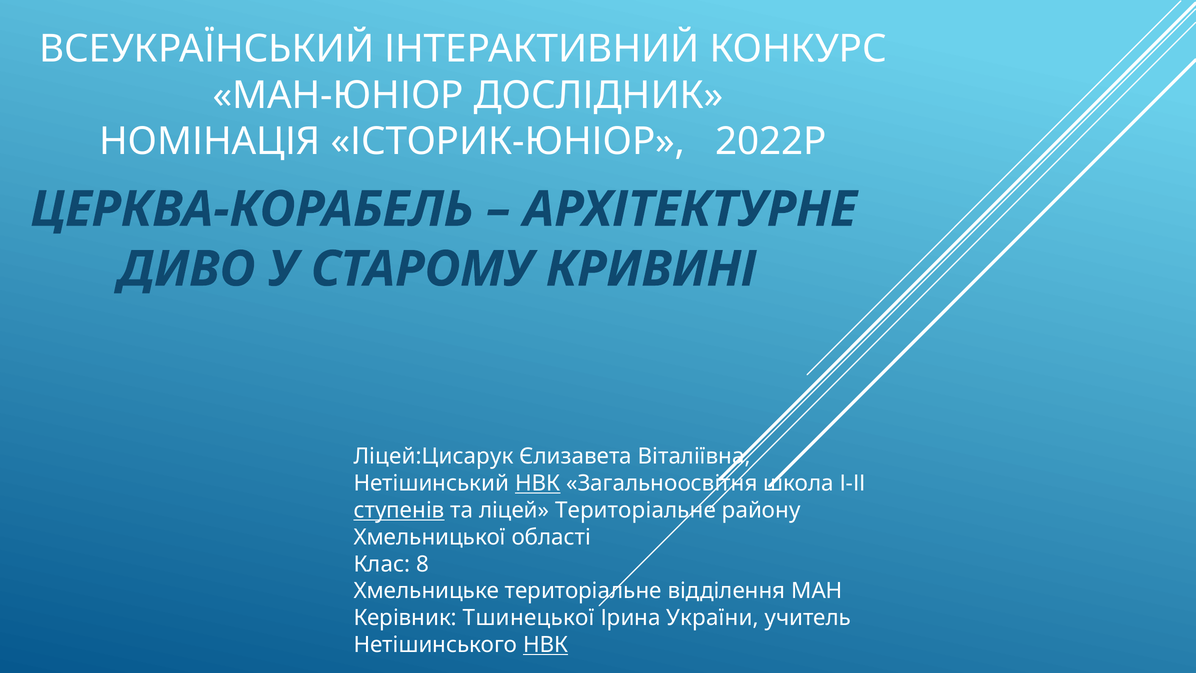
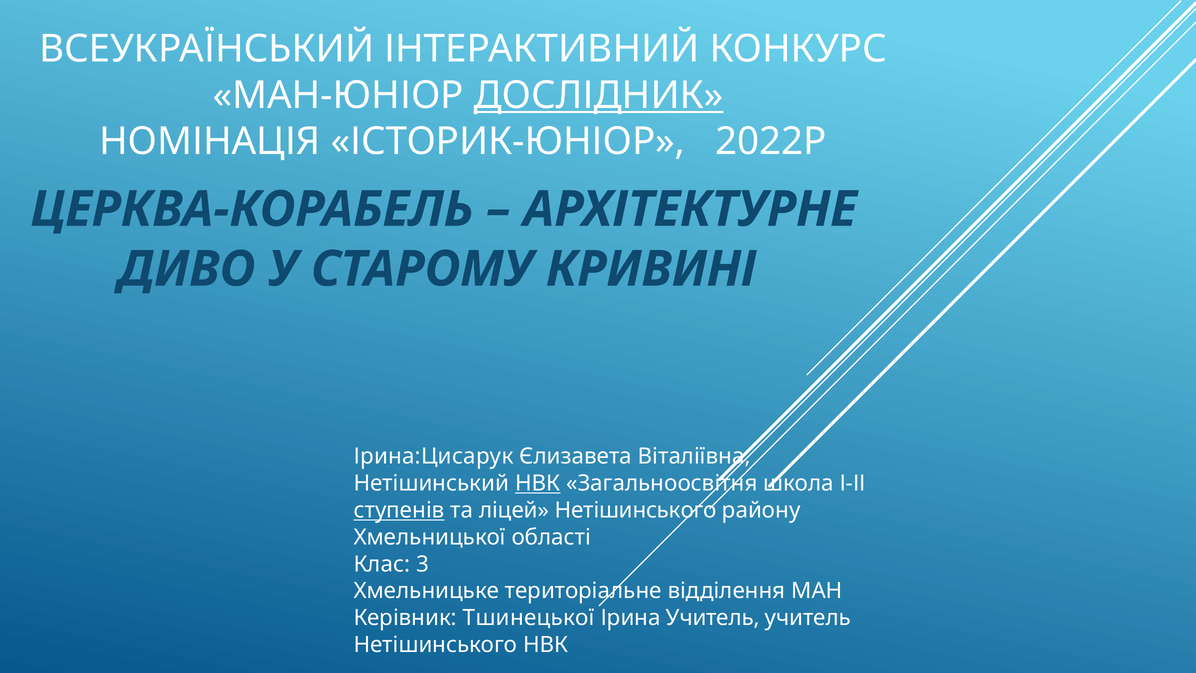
ДОСЛІДНИК underline: none -> present (599, 95)
Ліцей:Цисарук: Ліцей:Цисарук -> Ірина:Цисарук (434, 456)
ліцей Територіальне: Територіальне -> Нетішинського (636, 510)
8: 8 -> 3 (422, 564)
Ірина України: України -> Учитель (713, 618)
НВК underline: present -> none (546, 645)
